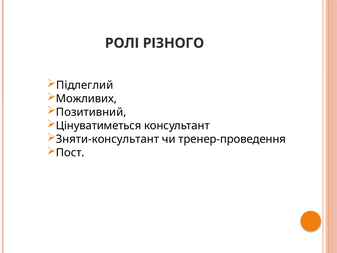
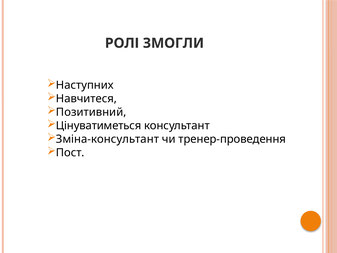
РІЗНОГО: РІЗНОГО -> ЗМОГЛИ (173, 43)
Підлеглий: Підлеглий -> Наступних (85, 85)
Можливих: Можливих -> Навчитеся (86, 99)
Зняти-консультант: Зняти-консультант -> Зміна-консультант (107, 139)
